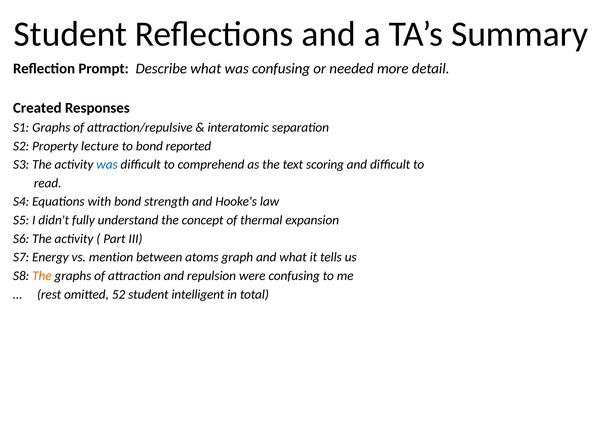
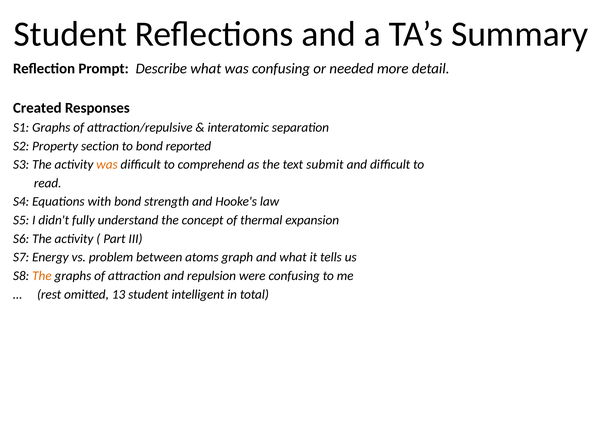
lecture: lecture -> section (100, 146)
was colour: blue -> orange (107, 164)
scoring: scoring -> submit (325, 164)
mention: mention -> problem (111, 257)
52: 52 -> 13 (119, 294)
